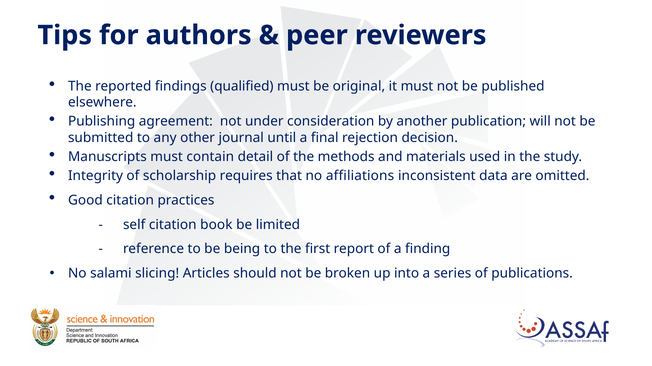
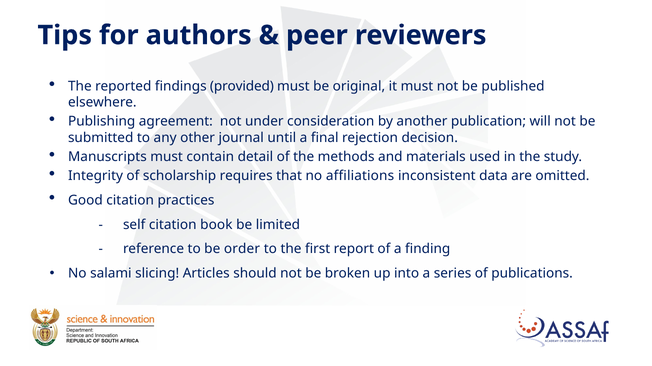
qualified: qualified -> provided (242, 86)
being: being -> order (242, 249)
